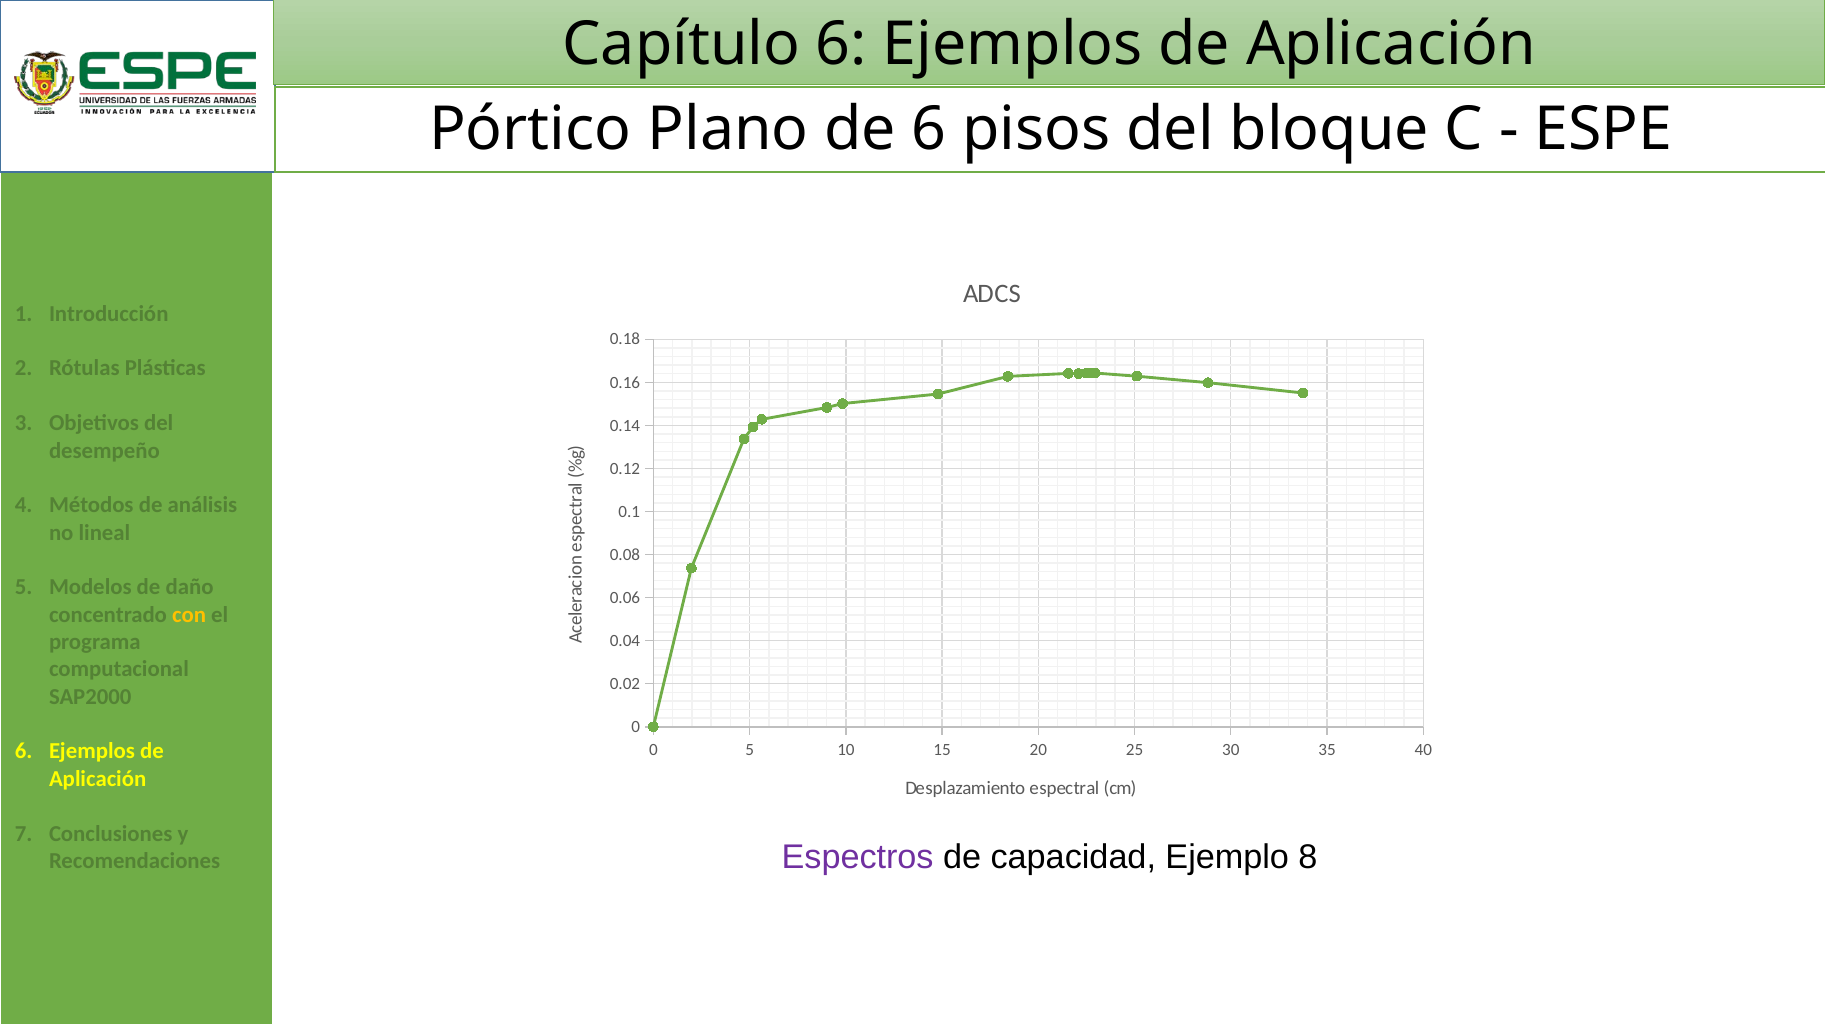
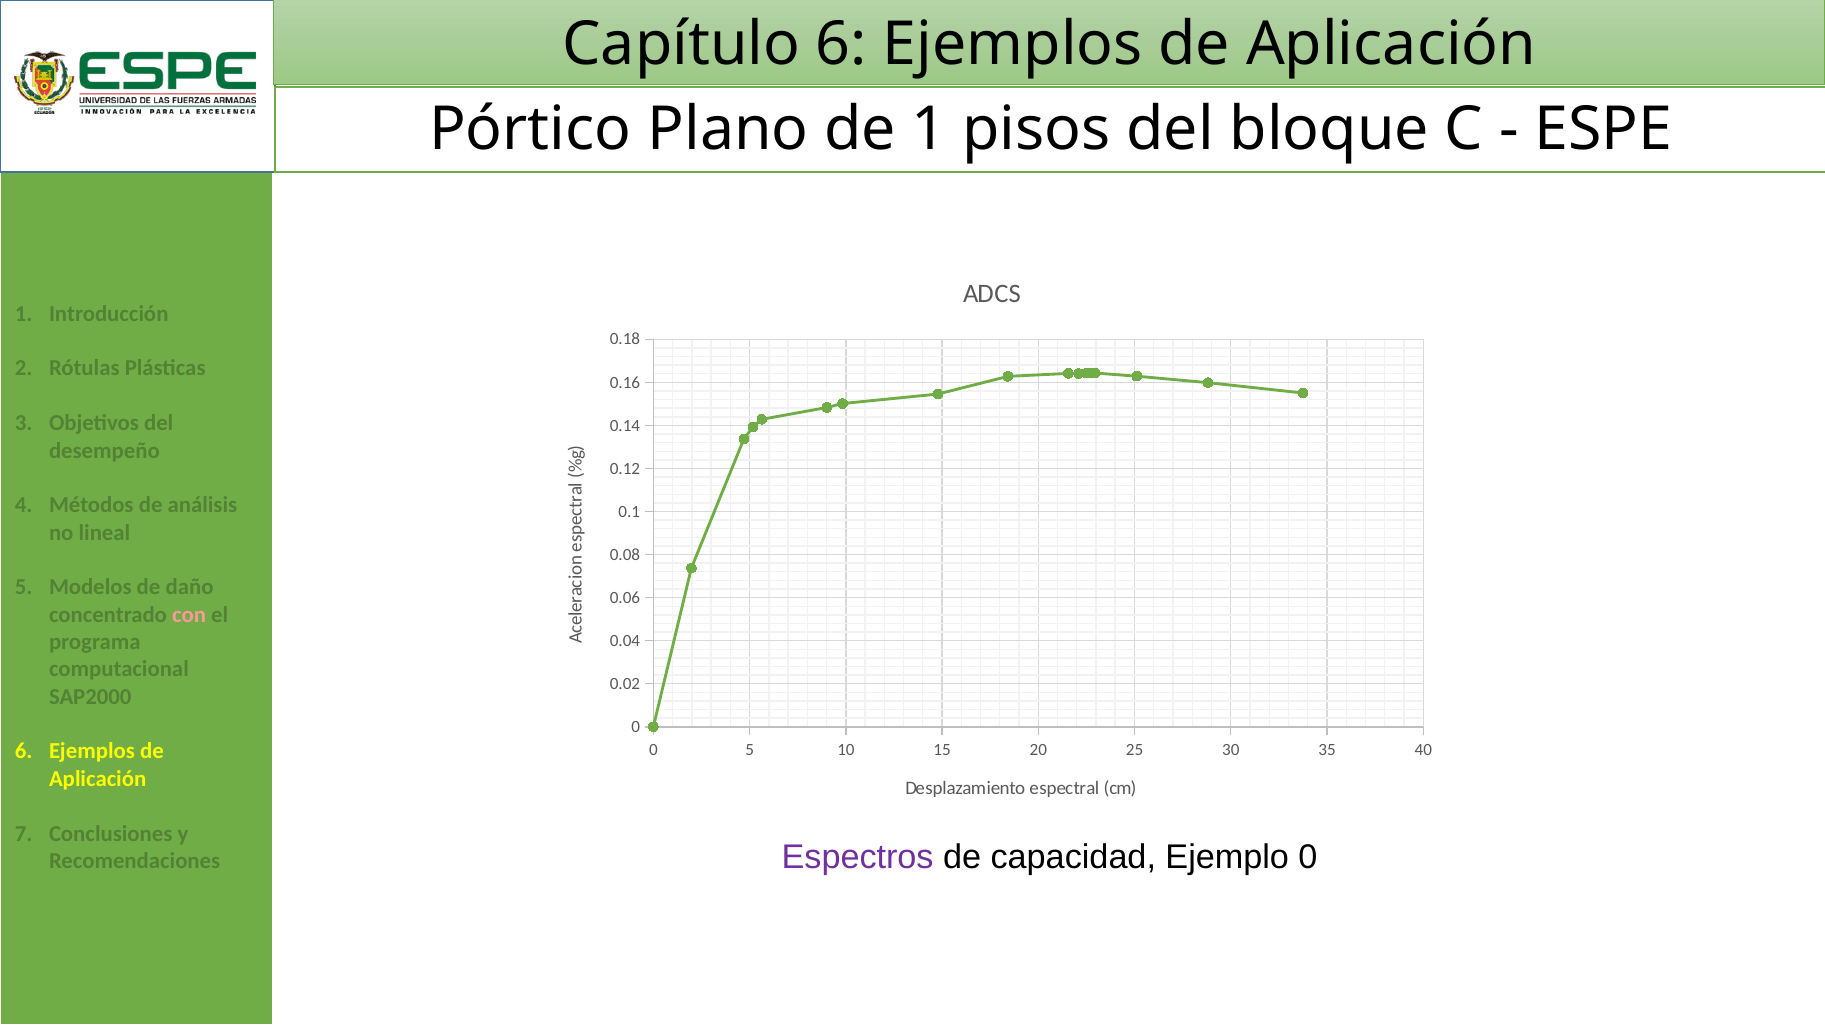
de 6: 6 -> 1 (929, 130)
con colour: yellow -> pink (189, 615)
Ejemplo 8: 8 -> 0 (1308, 857)
